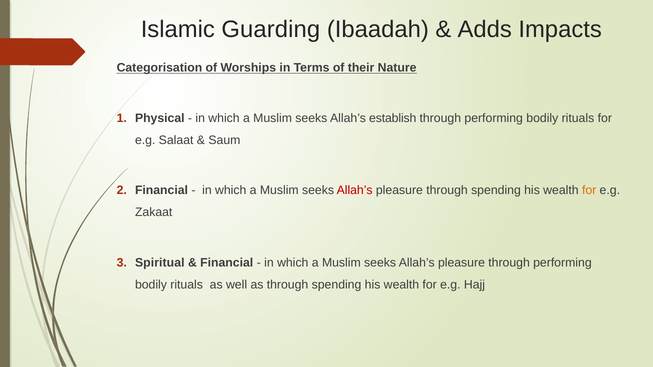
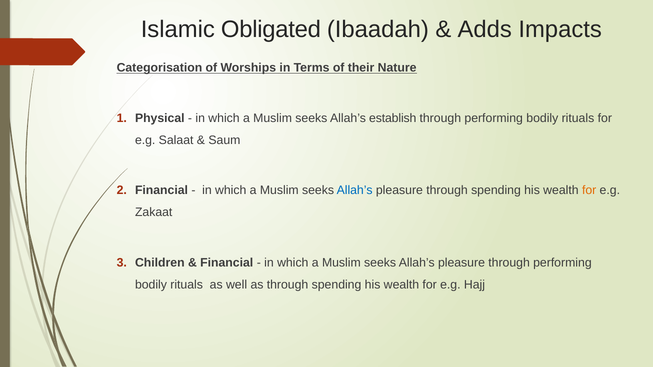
Guarding: Guarding -> Obligated (271, 29)
Allah’s colour: red -> blue (355, 191)
Spiritual: Spiritual -> Children (160, 263)
